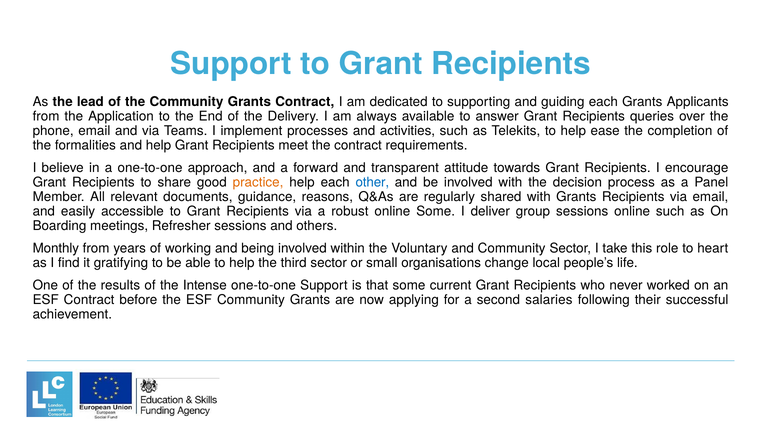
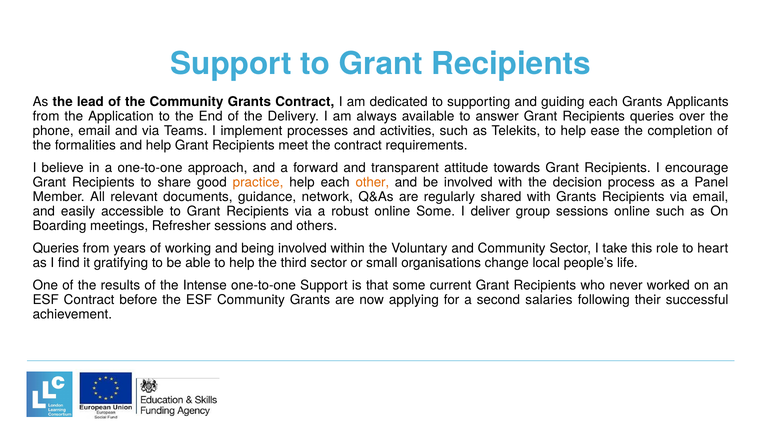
other colour: blue -> orange (372, 182)
reasons: reasons -> network (327, 197)
Monthly: Monthly -> Queries (56, 248)
